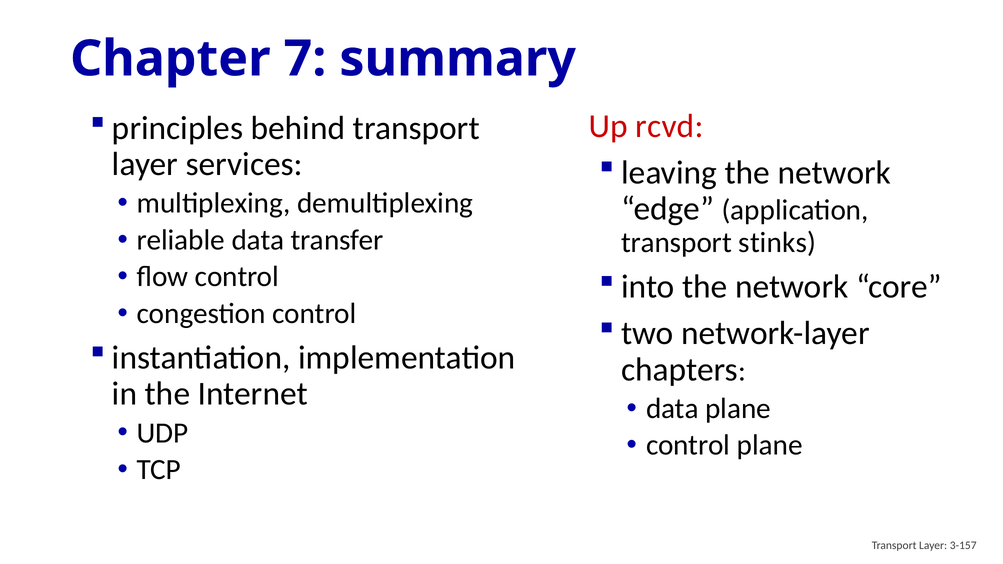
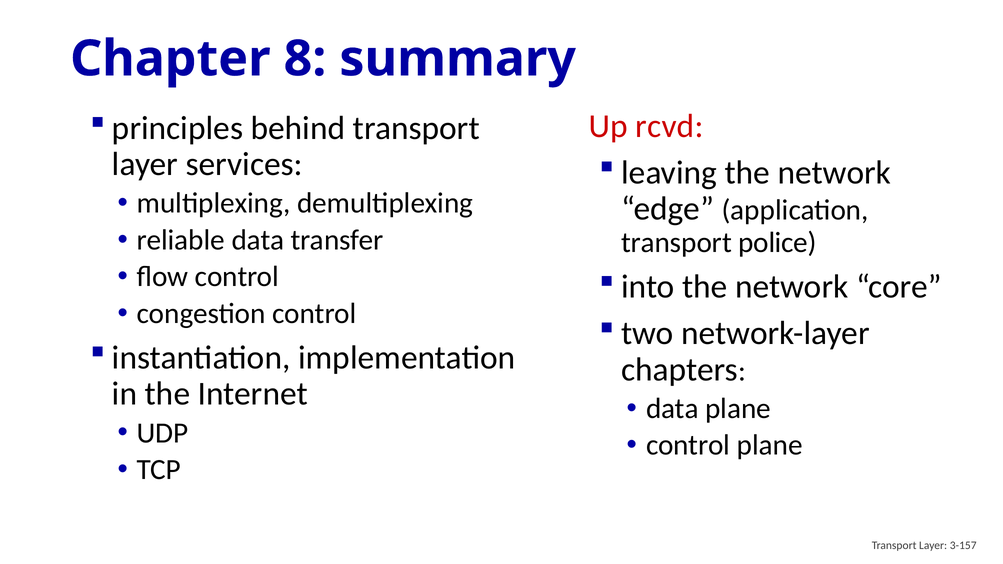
7: 7 -> 8 (305, 59)
stinks: stinks -> police (777, 243)
